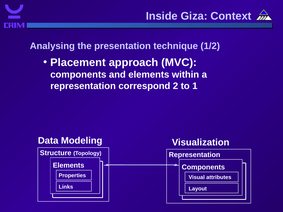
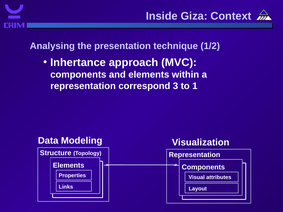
Placement: Placement -> Inhertance (78, 63)
2: 2 -> 3 (176, 86)
